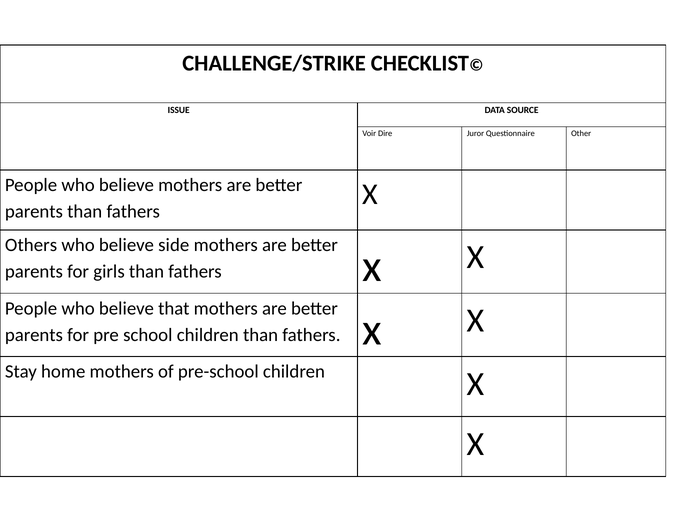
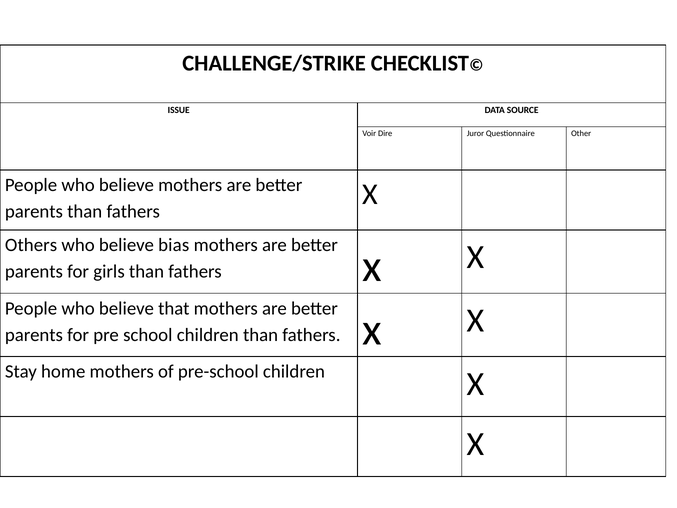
side: side -> bias (174, 245)
